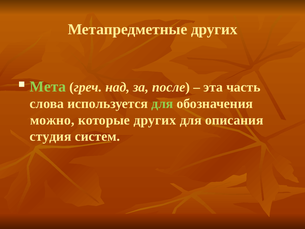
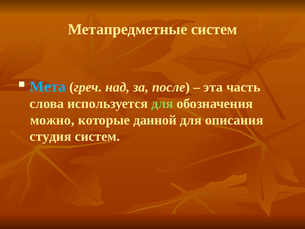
Метапредметные других: других -> систем (214, 29)
Мета colour: light green -> light blue (48, 86)
которые других: других -> данной (155, 120)
